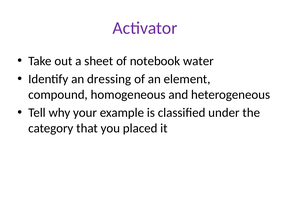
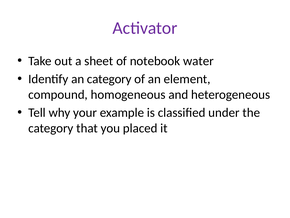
an dressing: dressing -> category (109, 79)
